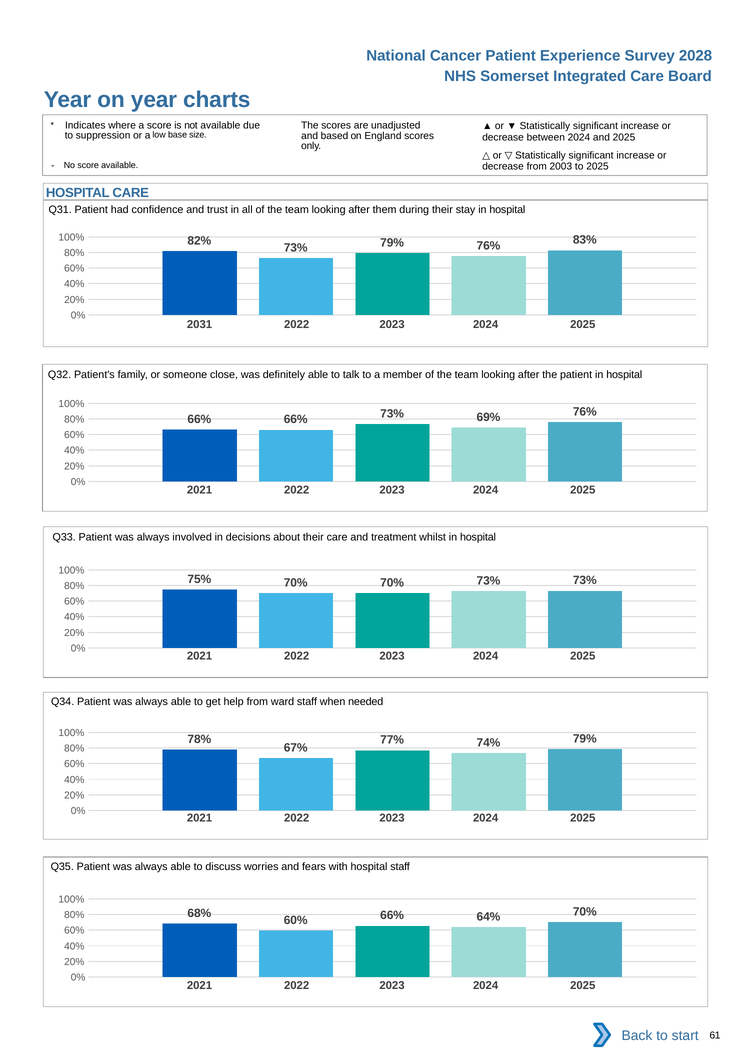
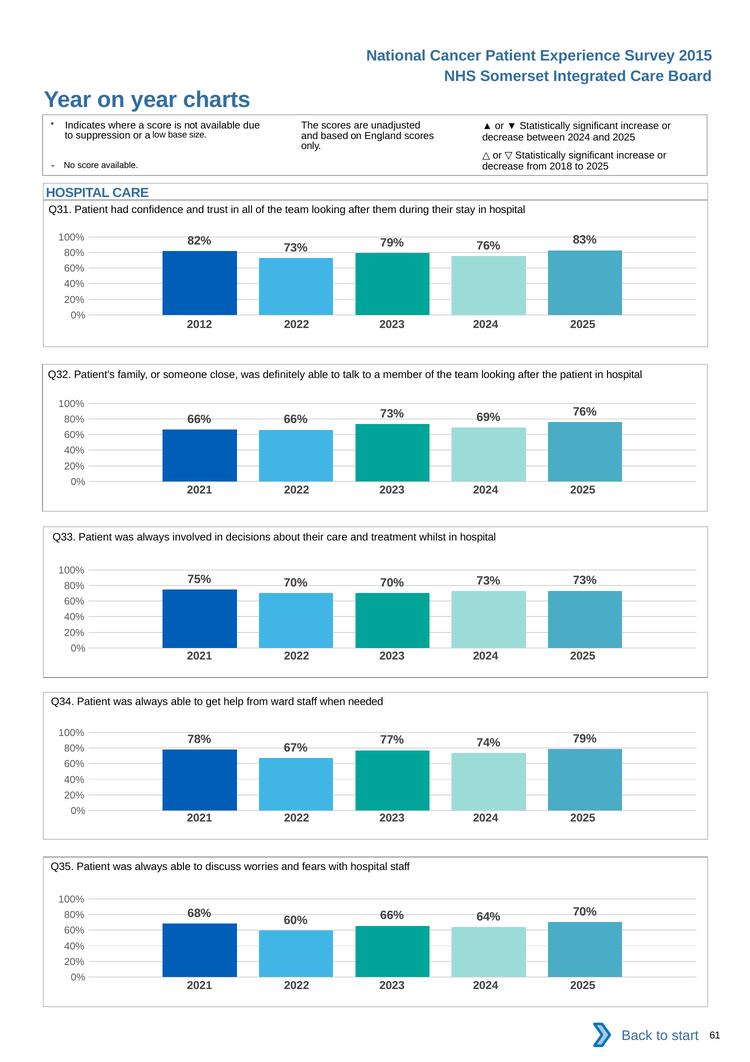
2028: 2028 -> 2015 (696, 56)
2003: 2003 -> 2018 (561, 166)
2031: 2031 -> 2012 (200, 324)
